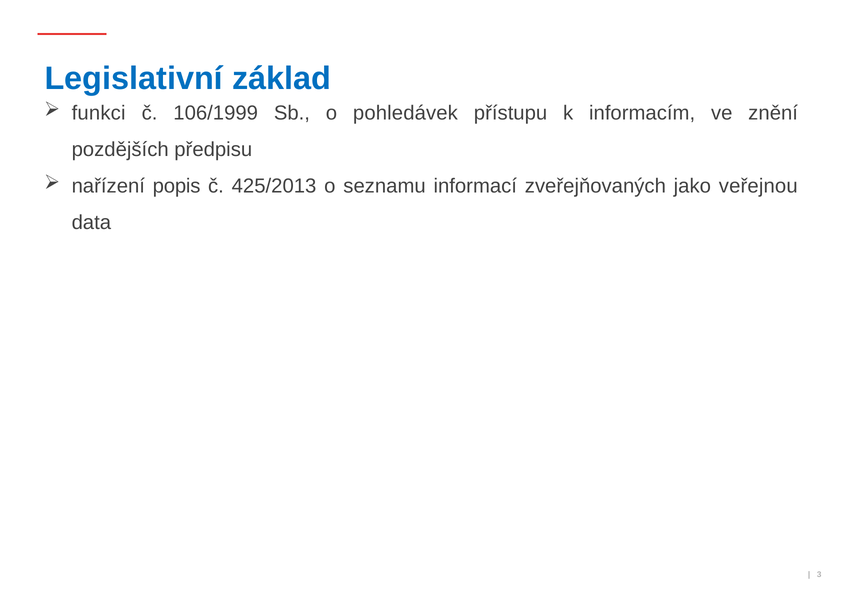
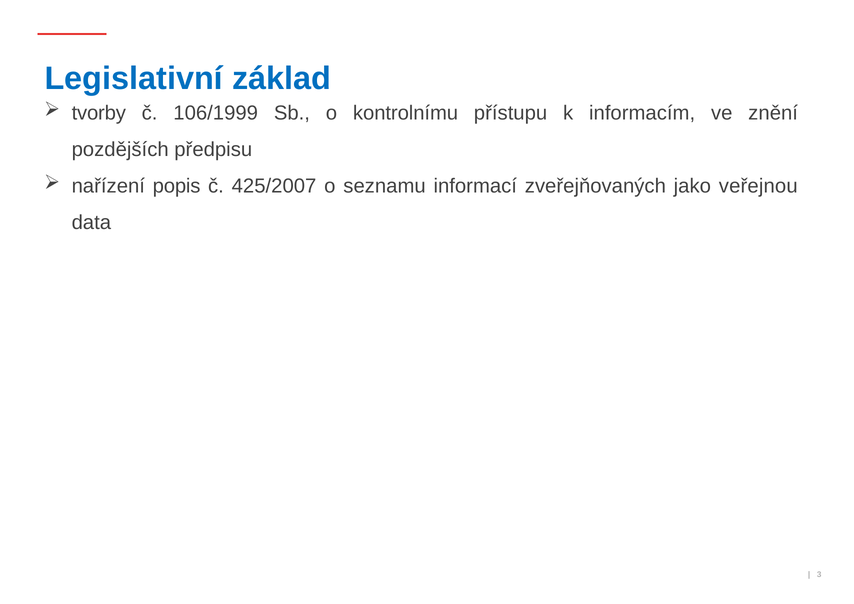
funkci: funkci -> tvorby (99, 113)
pohledávek: pohledávek -> kontrolnímu (406, 113)
425/2013: 425/2013 -> 425/2007 (274, 186)
